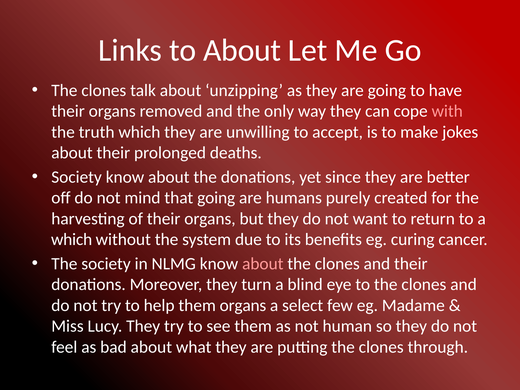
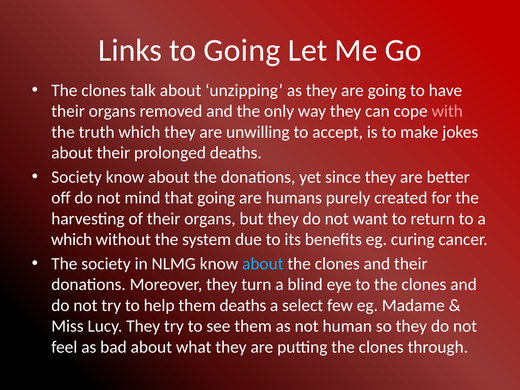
to About: About -> Going (242, 50)
about colour: pink -> light blue (263, 264)
them organs: organs -> deaths (243, 305)
